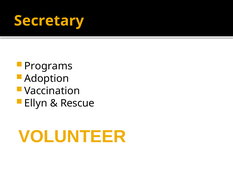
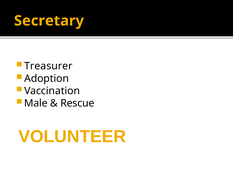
Programs: Programs -> Treasurer (48, 66)
Ellyn: Ellyn -> Male (36, 104)
